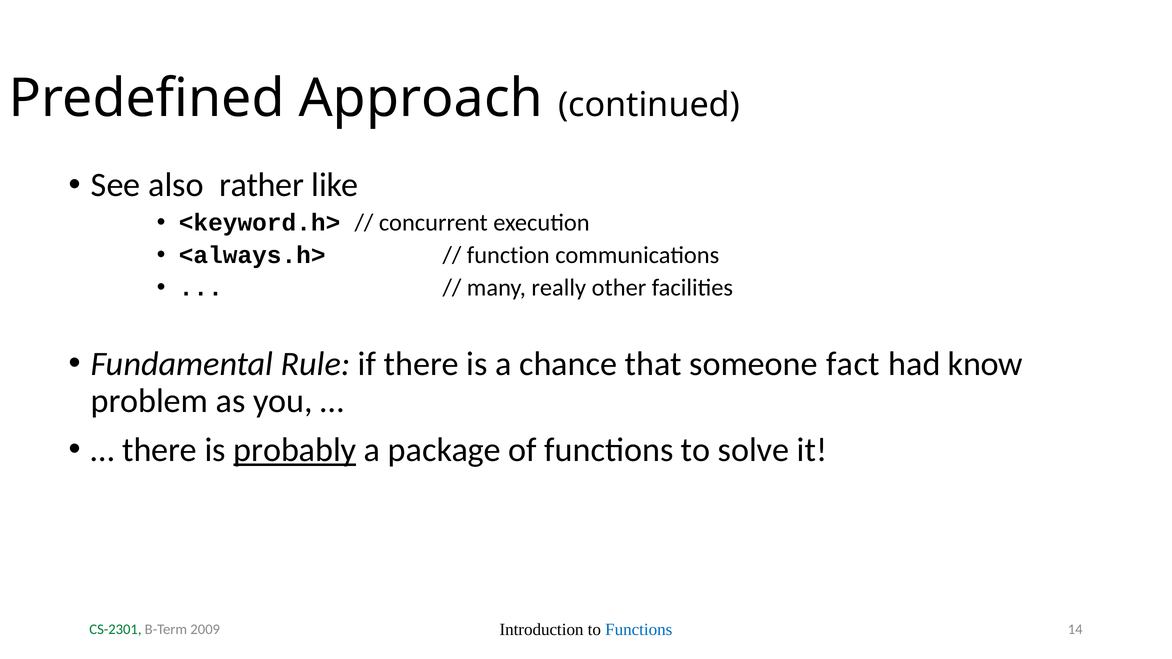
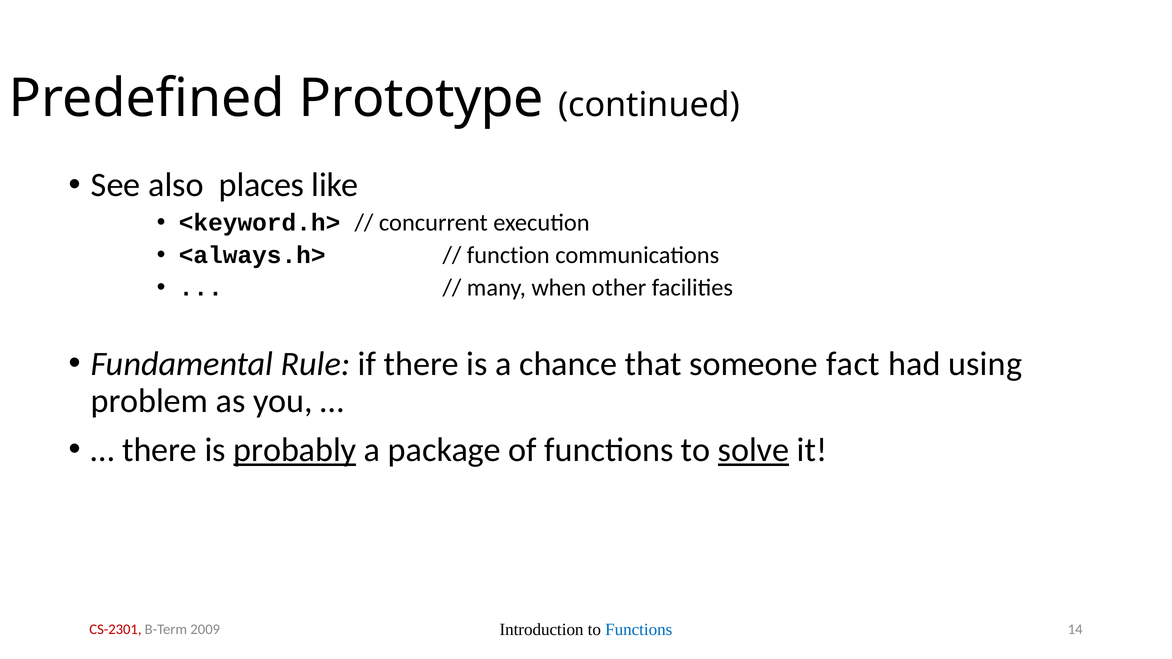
Approach: Approach -> Prototype (421, 98)
rather: rather -> places (262, 185)
really: really -> when (559, 288)
know: know -> using (985, 364)
solve underline: none -> present (754, 450)
CS-2301 colour: green -> red (115, 630)
